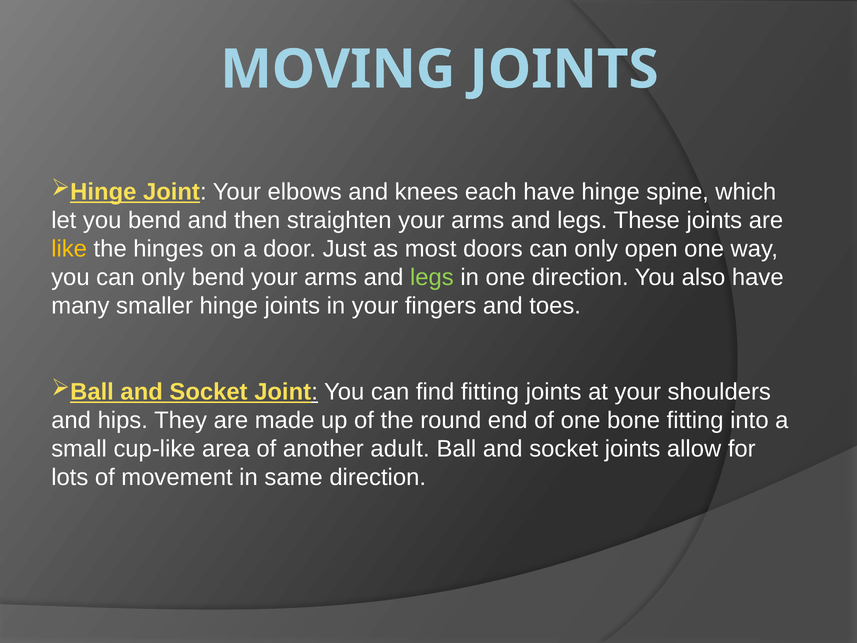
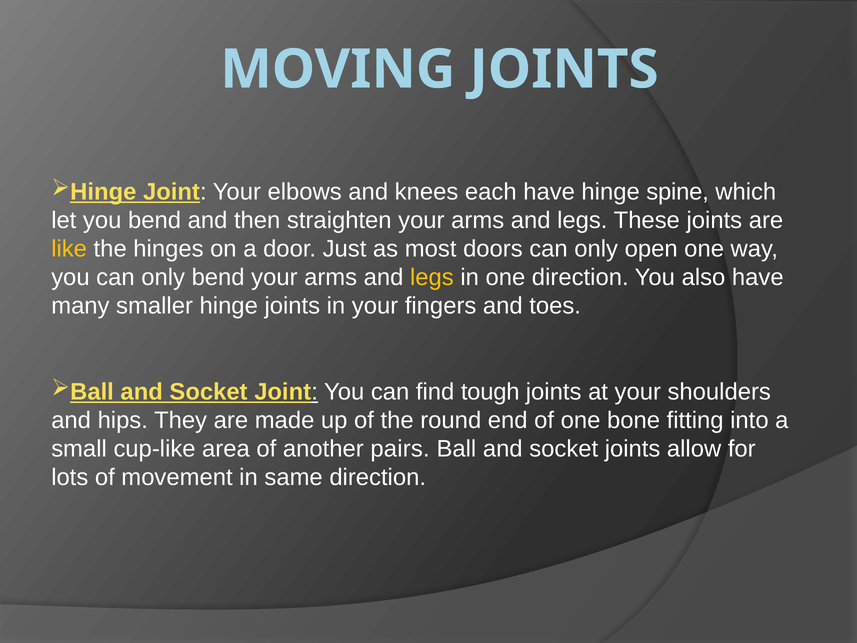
legs colour: light green -> yellow (432, 277)
find fitting: fitting -> tough (490, 392)
adult: adult -> pairs (400, 449)
